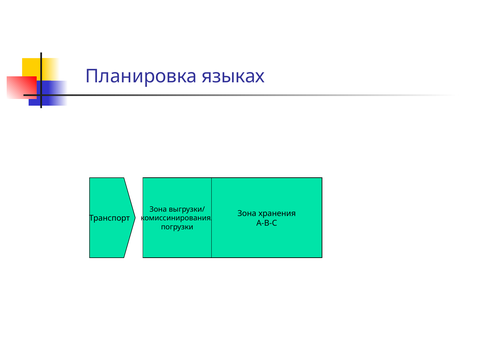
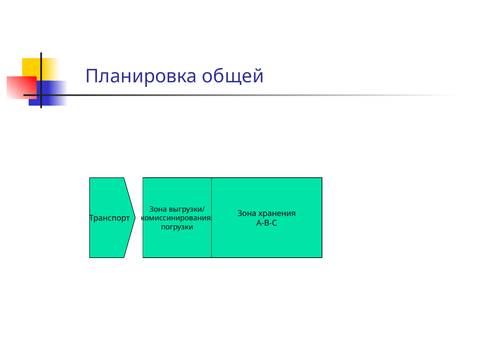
языках: языках -> общей (233, 76)
